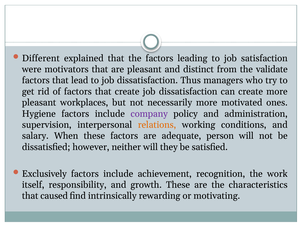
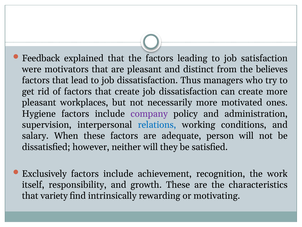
Different: Different -> Feedback (41, 58)
validate: validate -> believes (272, 69)
relations colour: orange -> blue (157, 125)
caused: caused -> variety (54, 195)
